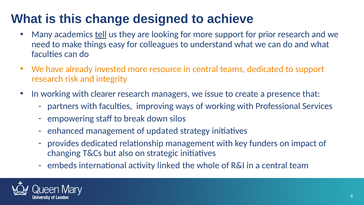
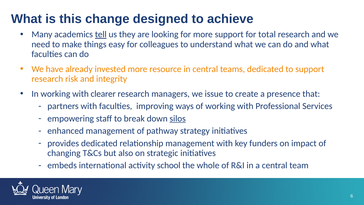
prior: prior -> total (267, 34)
silos underline: none -> present (178, 118)
updated: updated -> pathway (162, 131)
linked: linked -> school (169, 165)
